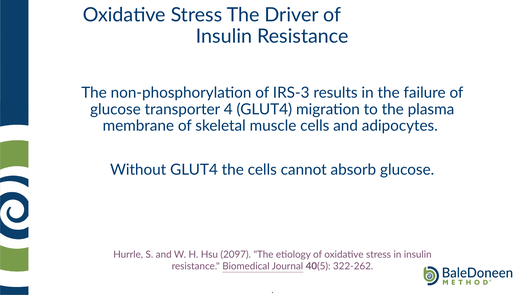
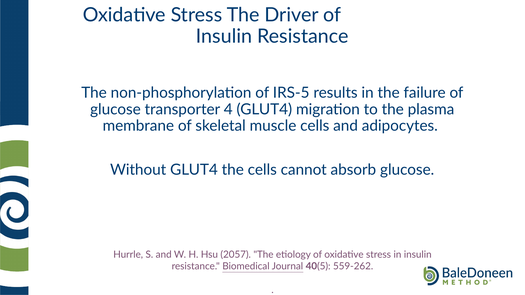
IRS-3: IRS-3 -> IRS-5 (291, 93)
2097: 2097 -> 2057 (236, 255)
322-262: 322-262 -> 559-262 (353, 267)
